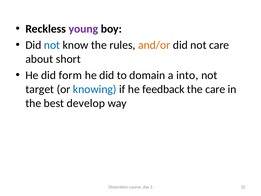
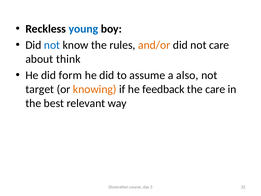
young colour: purple -> blue (83, 29)
short: short -> think (68, 59)
domain: domain -> assume (147, 75)
into: into -> also (187, 75)
knowing colour: blue -> orange (95, 89)
develop: develop -> relevant (86, 103)
